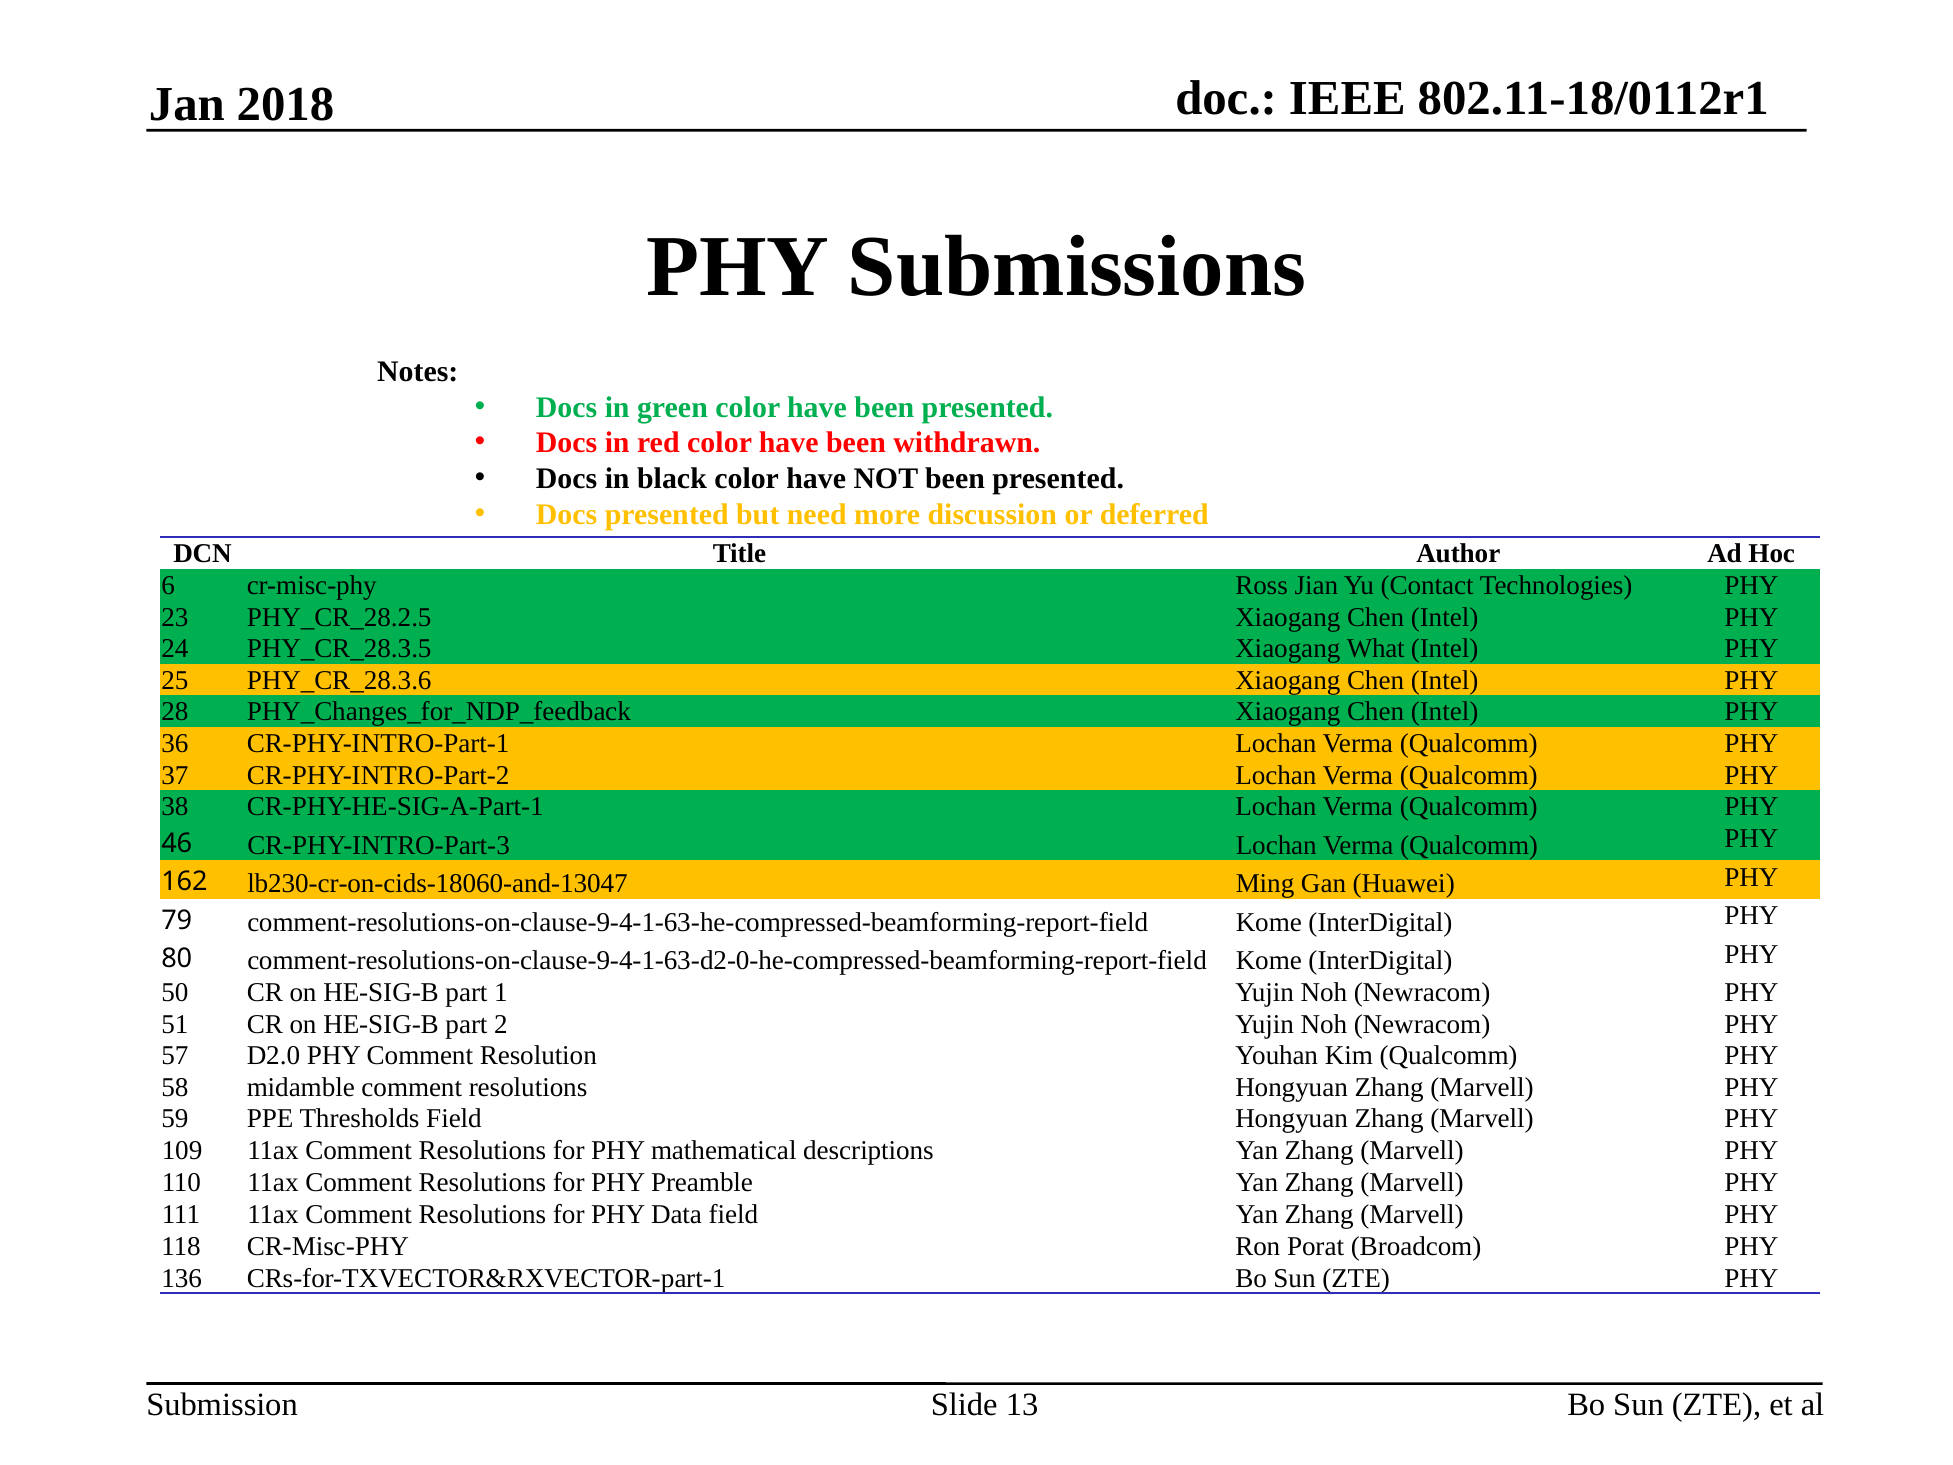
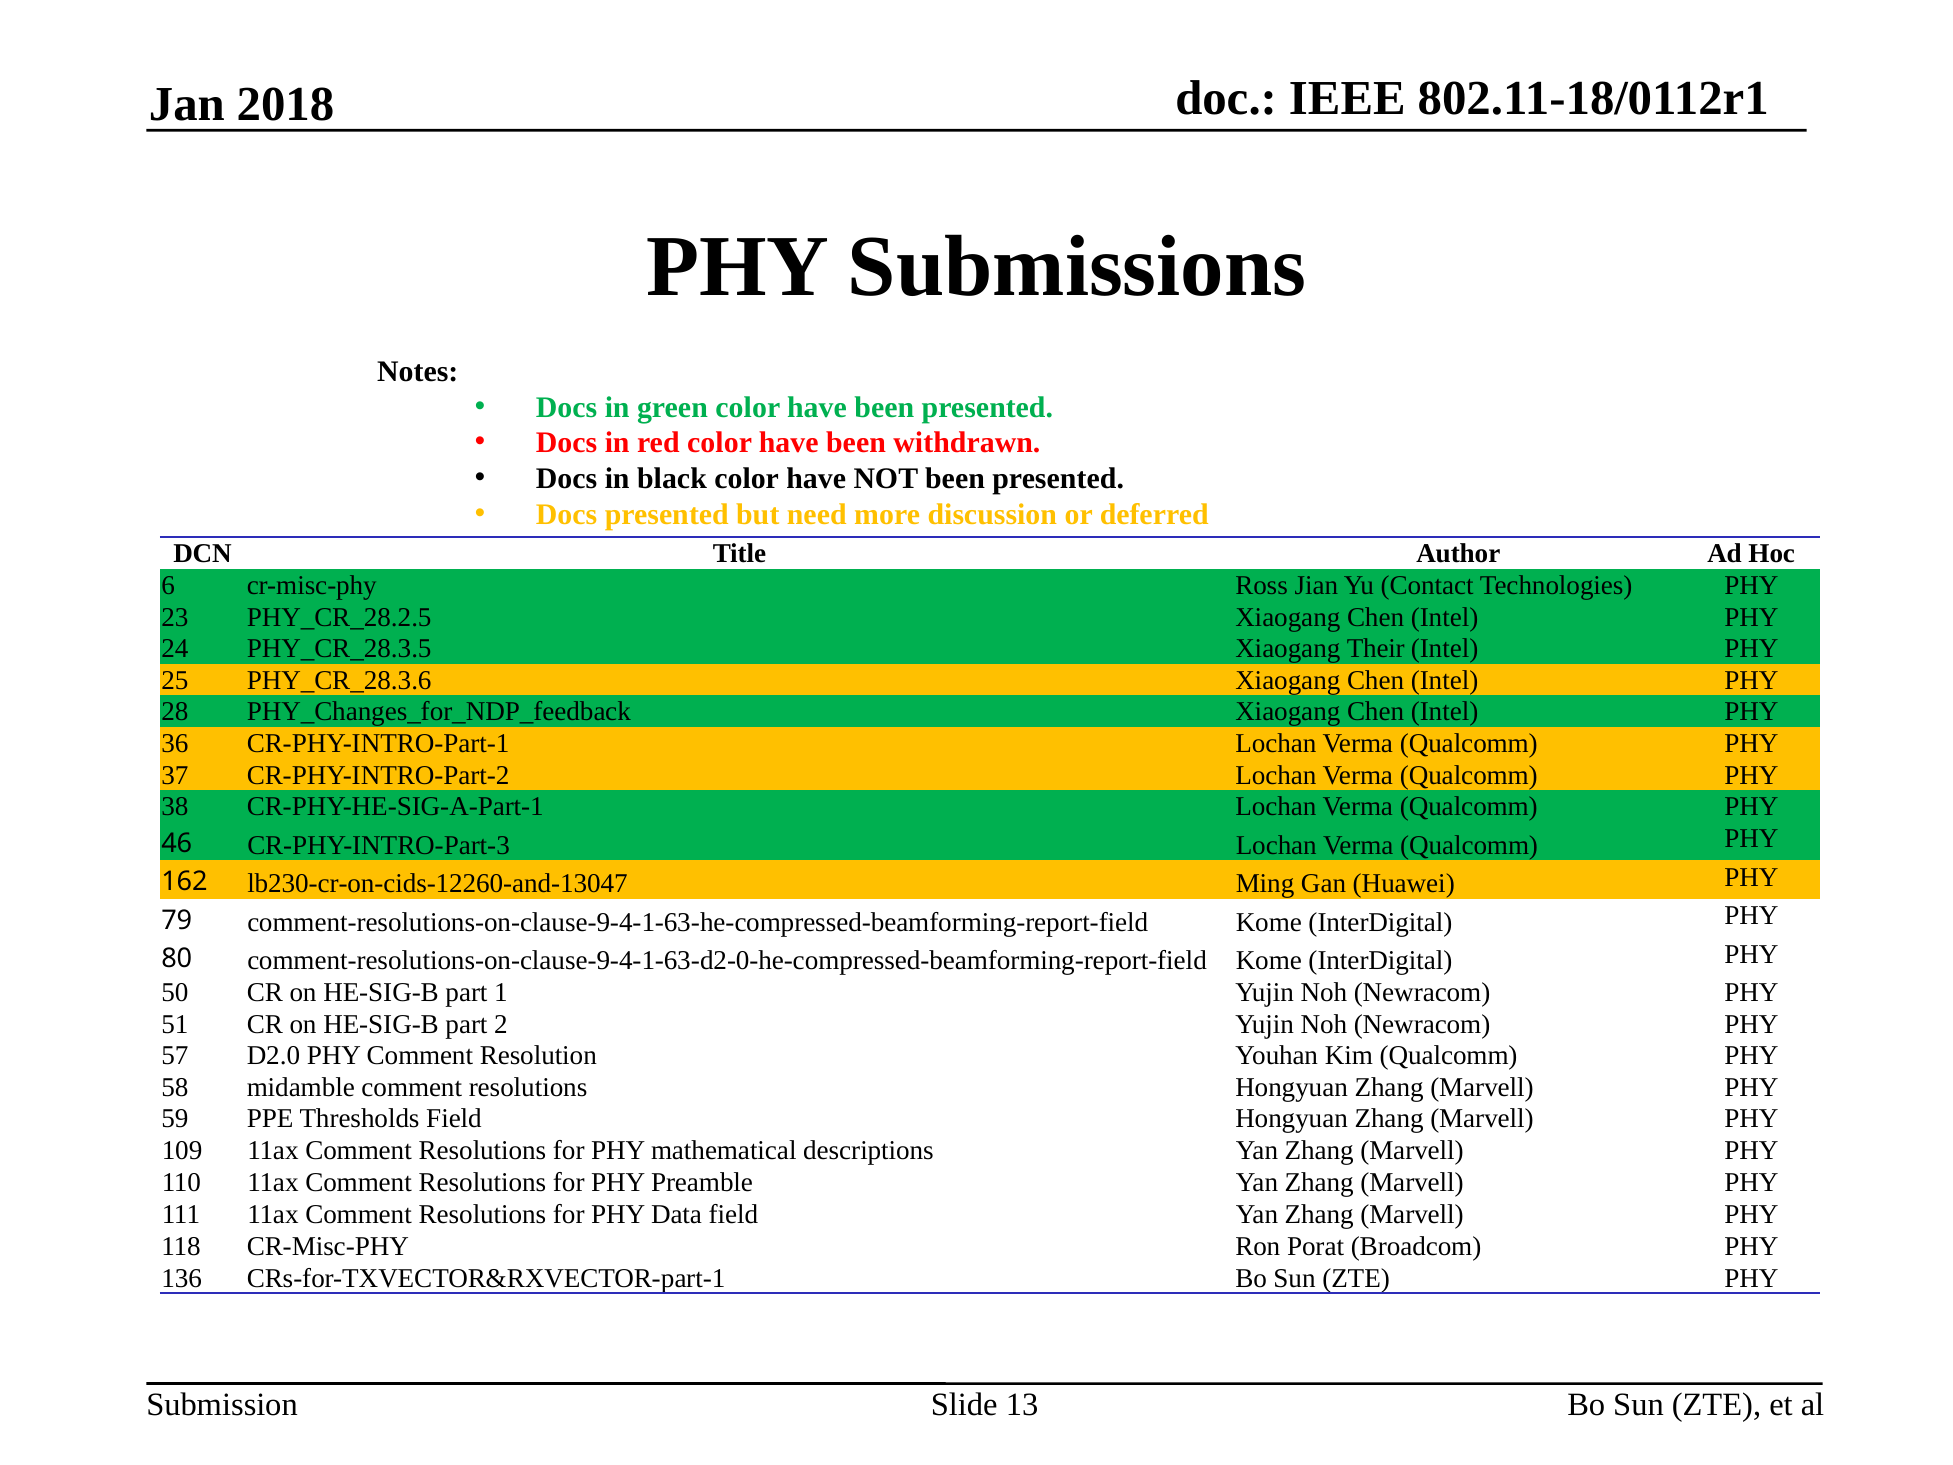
What: What -> Their (1376, 649)
lb230-cr-on-cids-18060-and-13047: lb230-cr-on-cids-18060-and-13047 -> lb230-cr-on-cids-12260-and-13047 (437, 884)
